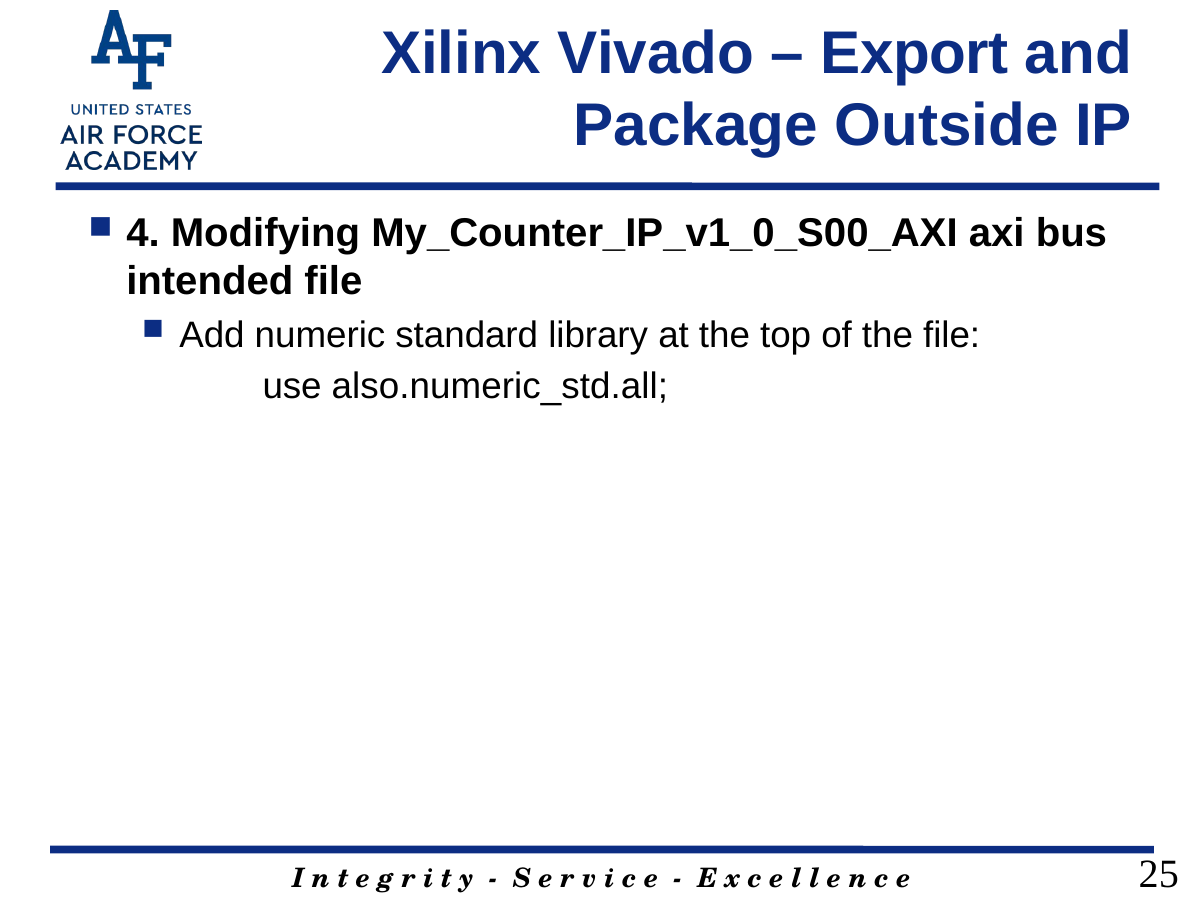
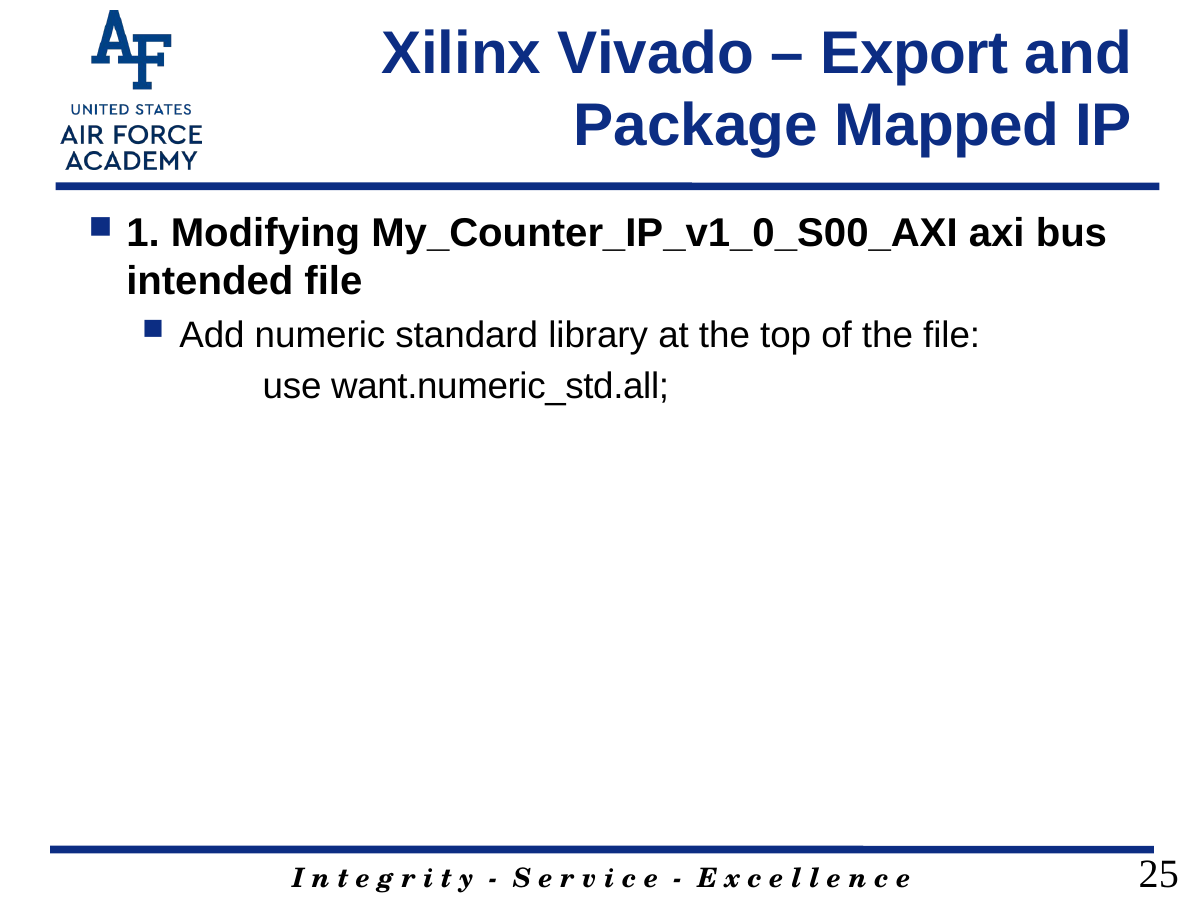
Outside: Outside -> Mapped (947, 126)
4: 4 -> 1 (143, 233)
also.numeric_std.all: also.numeric_std.all -> want.numeric_std.all (500, 386)
